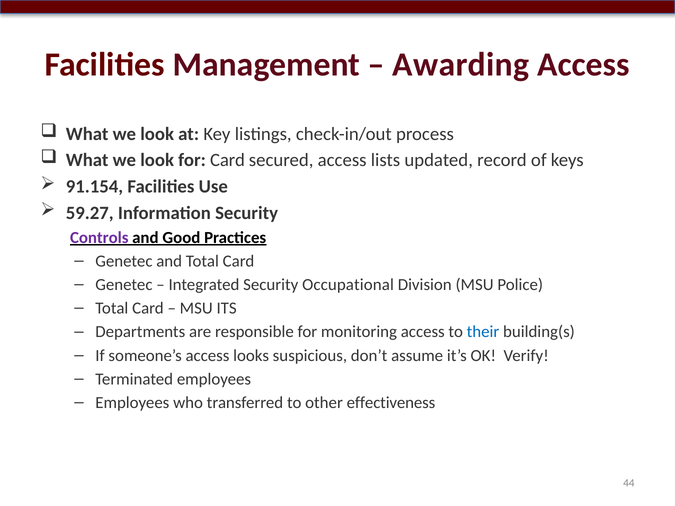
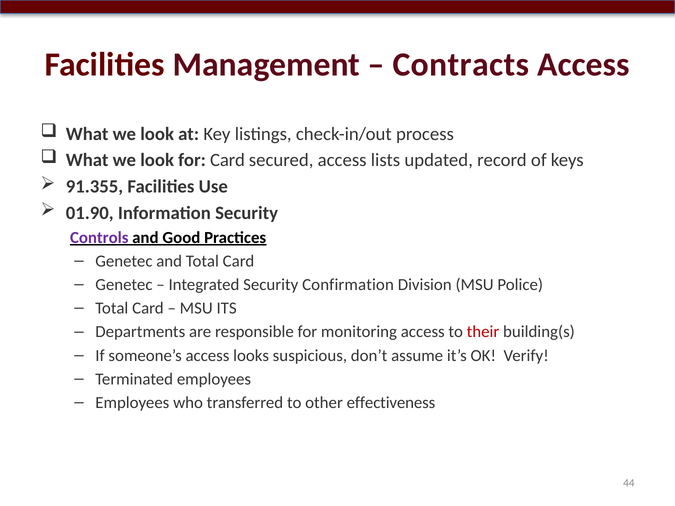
Awarding: Awarding -> Contracts (461, 65)
91.154: 91.154 -> 91.355 (94, 187)
59.27: 59.27 -> 01.90 (90, 213)
Occupational: Occupational -> Confirmation (348, 285)
their colour: blue -> red (483, 332)
